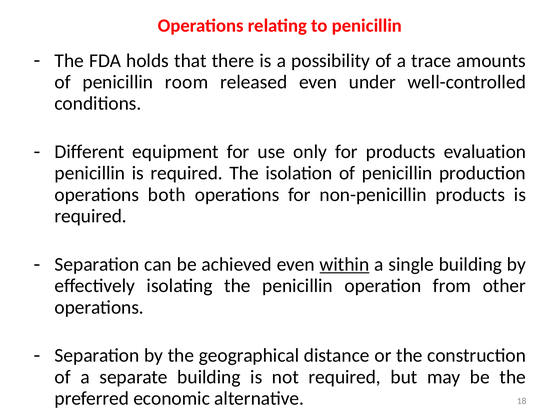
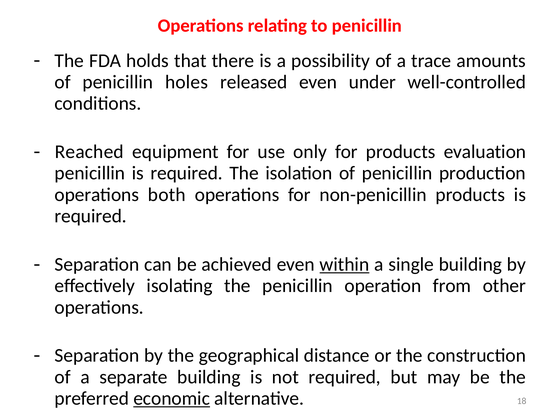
room: room -> holes (187, 82)
Different: Different -> Reached (89, 152)
economic underline: none -> present (172, 398)
